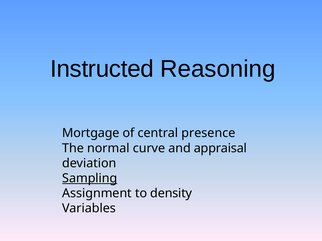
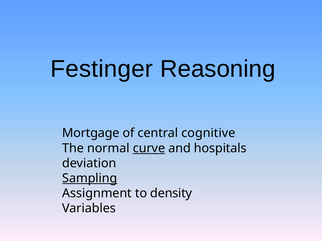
Instructed: Instructed -> Festinger (102, 69)
presence: presence -> cognitive (208, 133)
curve underline: none -> present (149, 148)
appraisal: appraisal -> hospitals (220, 148)
